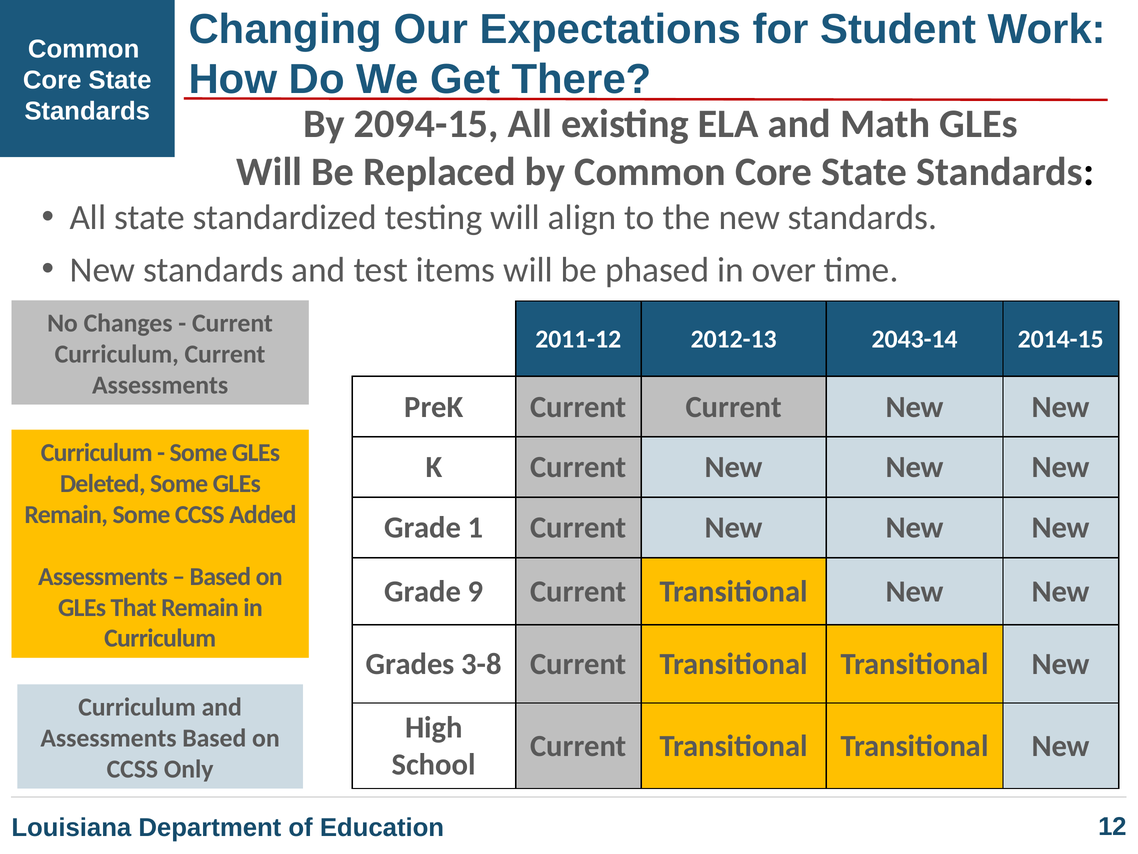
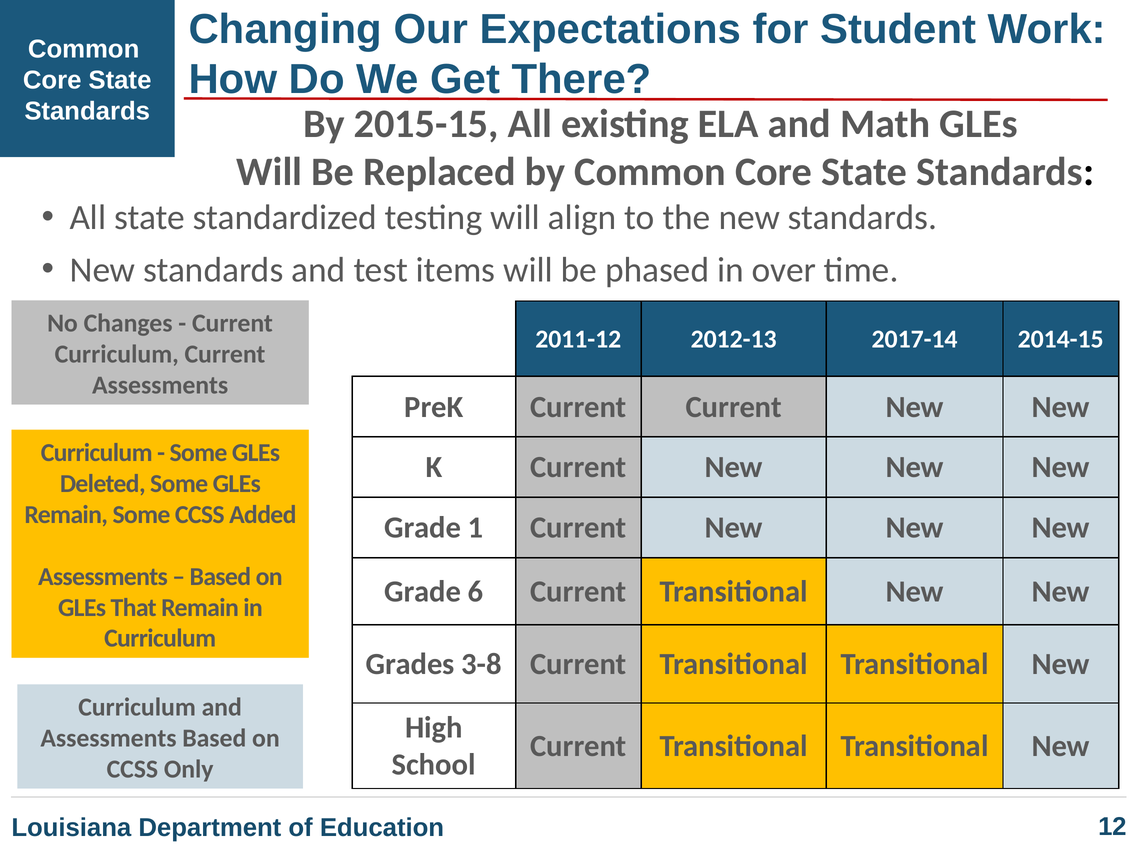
2094-15: 2094-15 -> 2015-15 (426, 124)
2043-14: 2043-14 -> 2017-14 (915, 339)
9: 9 -> 6 (475, 591)
